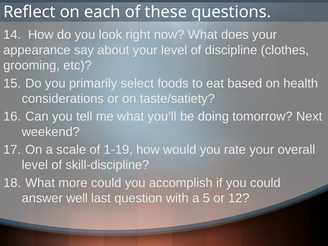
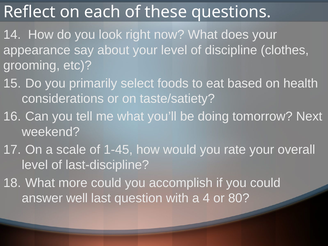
1-19: 1-19 -> 1-45 (118, 150)
skill-discipline: skill-discipline -> last-discipline (107, 165)
5: 5 -> 4 (206, 198)
12: 12 -> 80 (239, 198)
